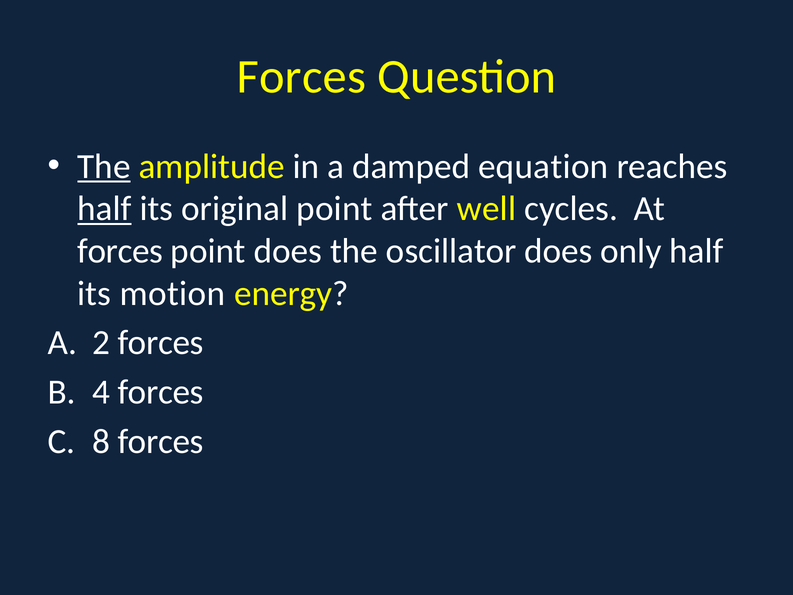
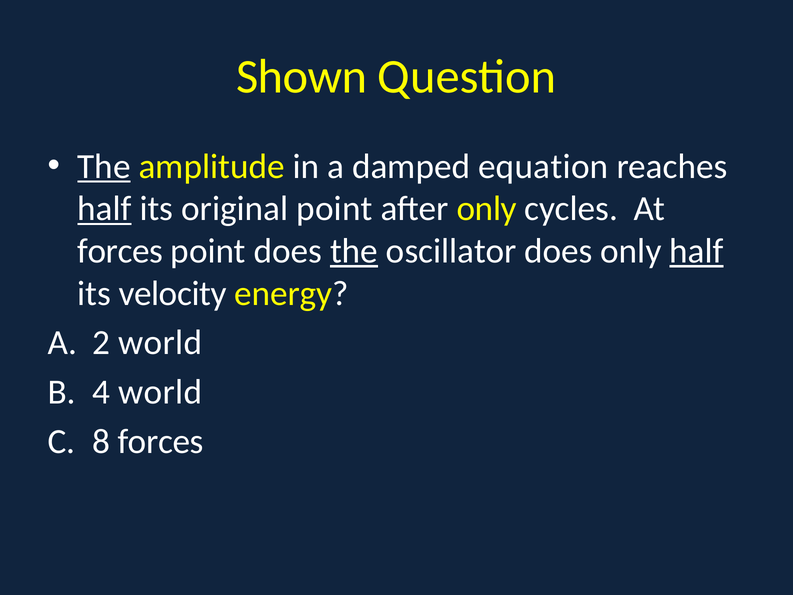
Forces: Forces -> Shown (302, 77)
after well: well -> only (487, 209)
the underline: none -> present (354, 251)
half underline: none -> present (697, 251)
motion: motion -> velocity (173, 293)
2 forces: forces -> world (160, 343)
4 forces: forces -> world (160, 392)
